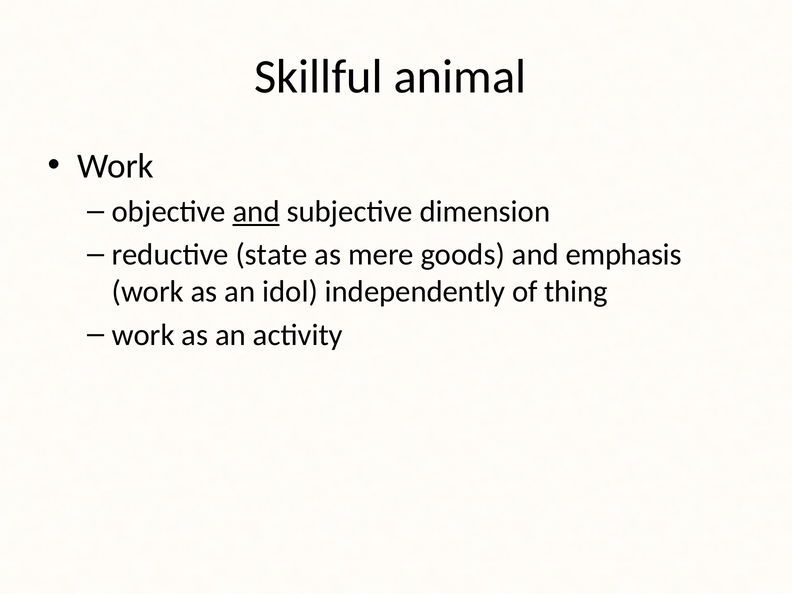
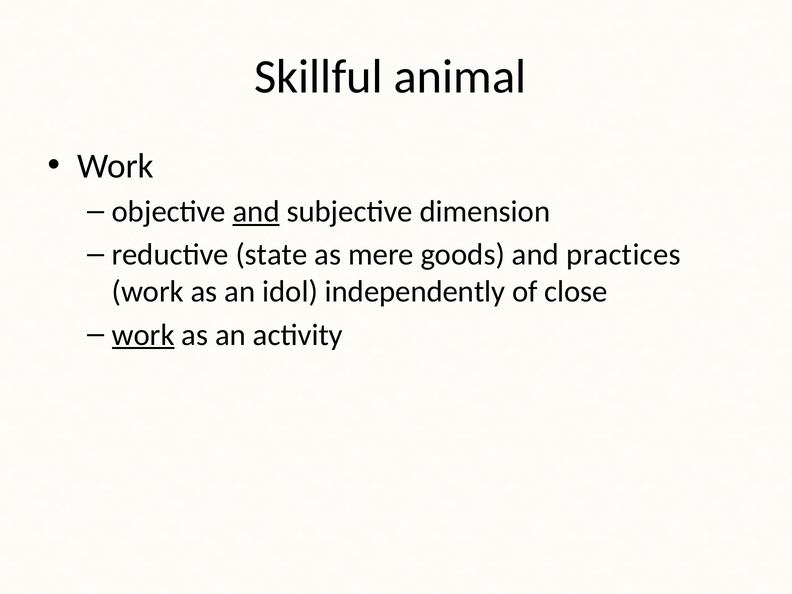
emphasis: emphasis -> practices (623, 255)
thing: thing -> close (576, 292)
work underline: none -> present (143, 335)
